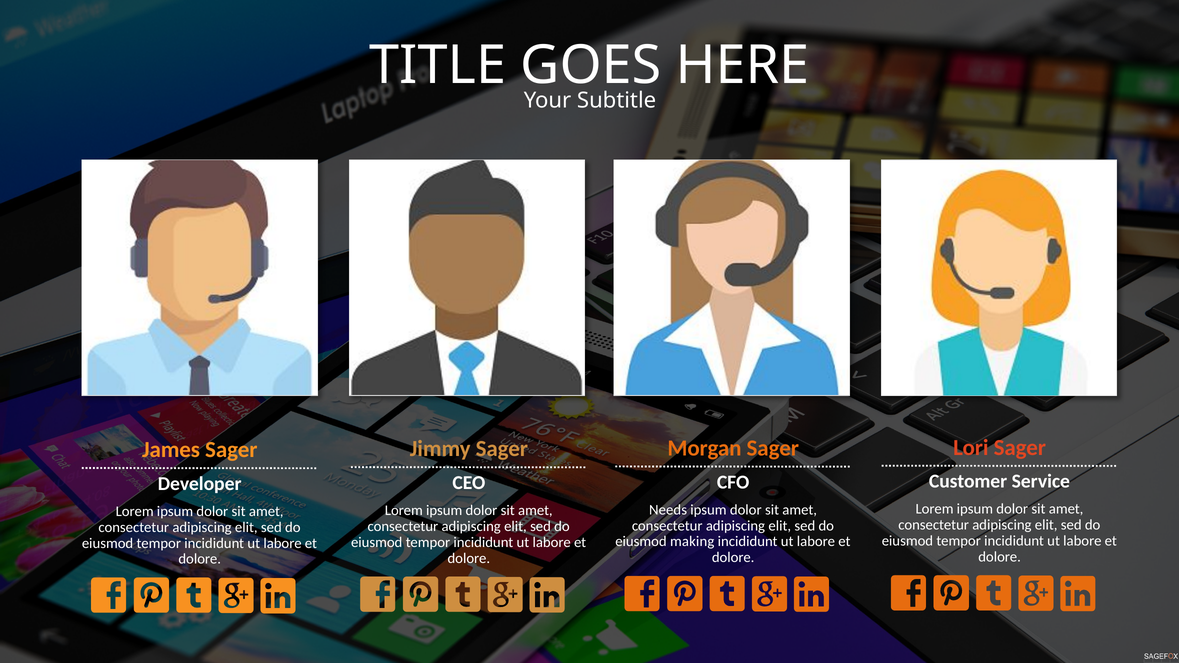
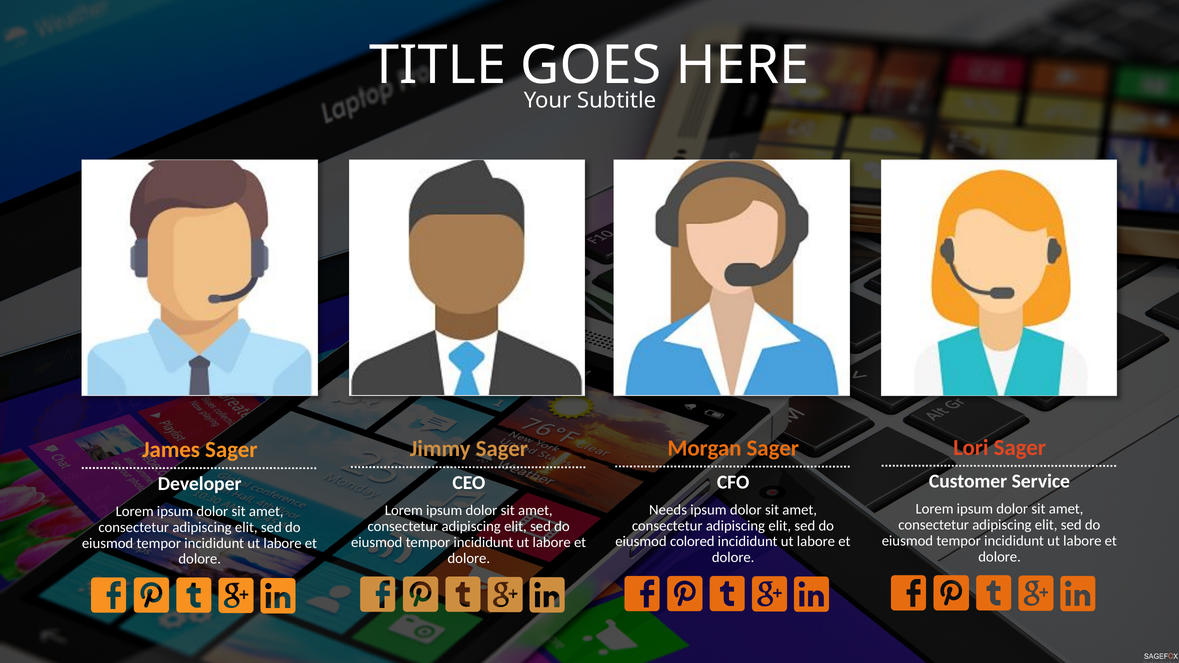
making: making -> colored (692, 542)
